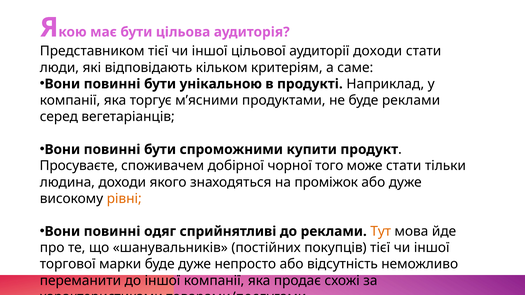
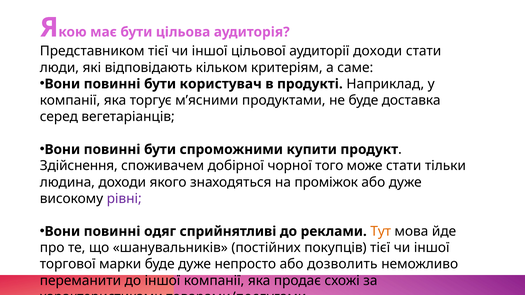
унікальною: унікальною -> користувач (221, 84)
буде реклами: реклами -> доставка (411, 100)
Просуваєте: Просуваєте -> Здійснення (79, 166)
рівні colour: orange -> purple (124, 199)
відсутність: відсутність -> дозволить (342, 264)
